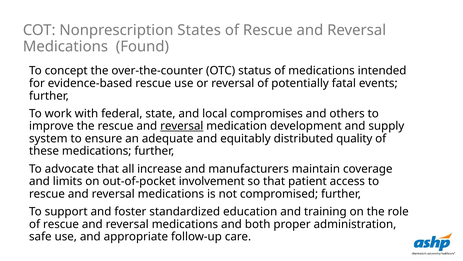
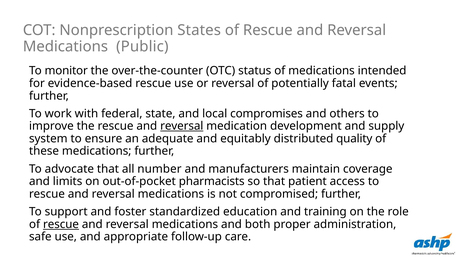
Found: Found -> Public (142, 46)
concept: concept -> monitor (66, 71)
increase: increase -> number (159, 169)
involvement: involvement -> pharmacists (212, 181)
rescue underline: none -> present (61, 224)
